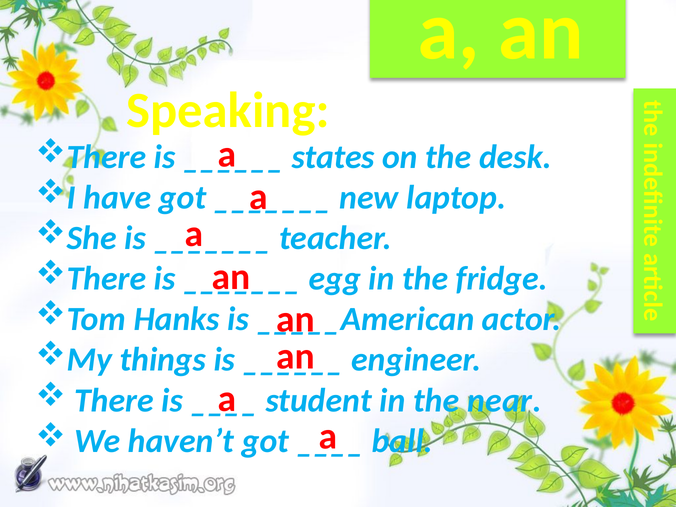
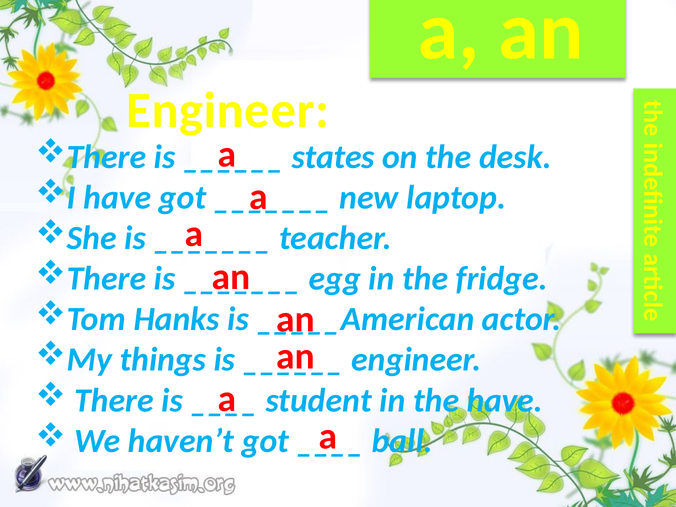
Speaking: Speaking -> Engineer (228, 111)
the near: near -> have (505, 400)
